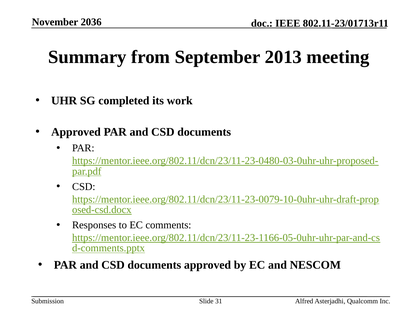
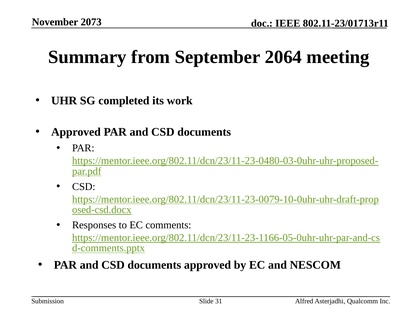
2036: 2036 -> 2073 (91, 22)
2013: 2013 -> 2064 (283, 57)
